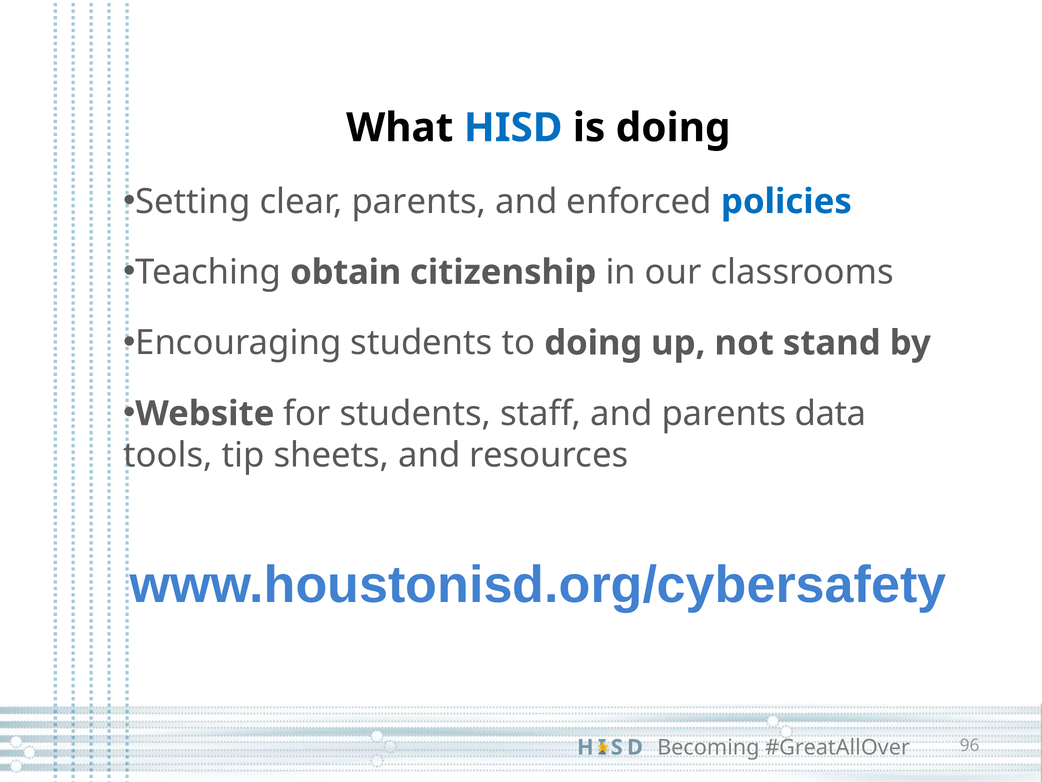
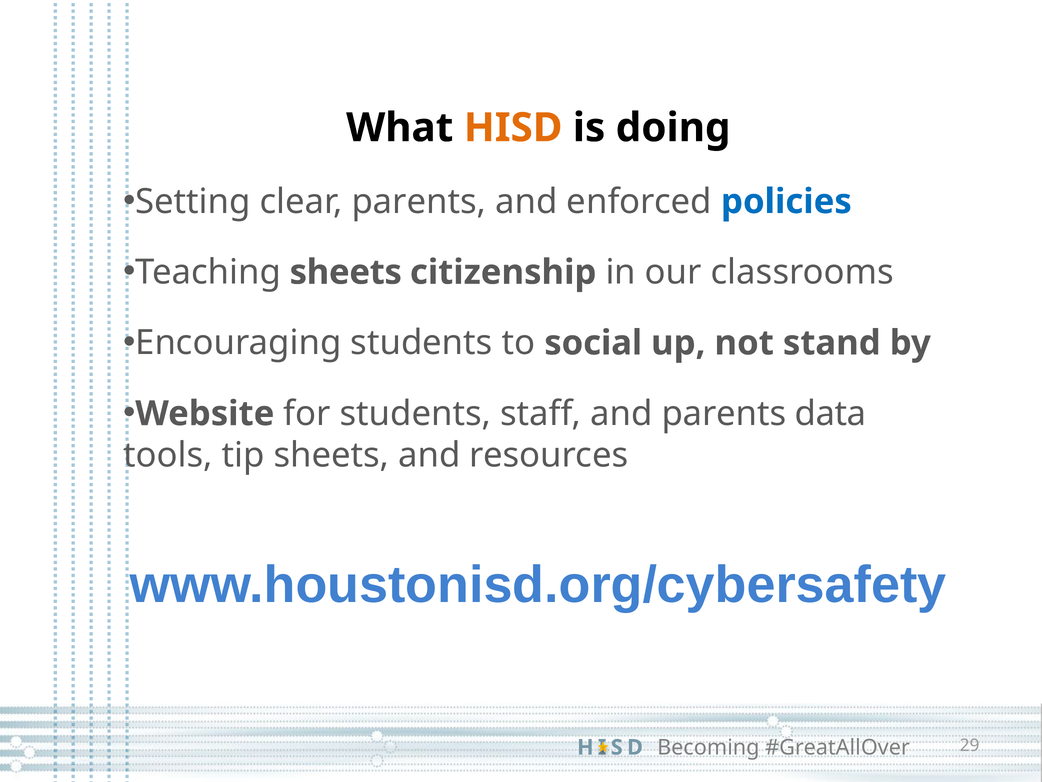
HISD colour: blue -> orange (513, 128)
Teaching obtain: obtain -> sheets (346, 272)
to doing: doing -> social (593, 343)
96: 96 -> 29 (970, 745)
